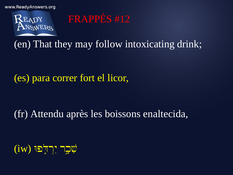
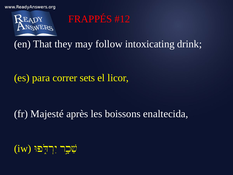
fort: fort -> sets (87, 78)
Attendu: Attendu -> Majesté (47, 114)
